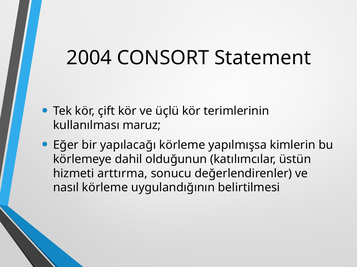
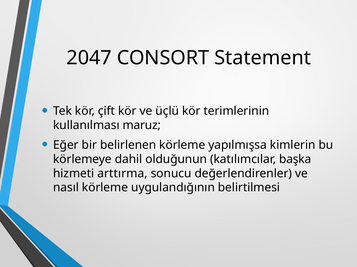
2004: 2004 -> 2047 (89, 58)
yapılacağı: yapılacağı -> belirlenen (128, 145)
üstün: üstün -> başka (295, 160)
